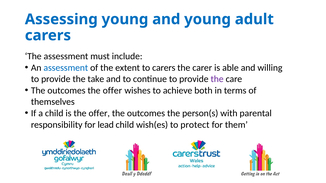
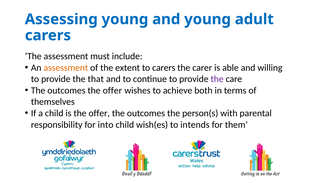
assessment colour: blue -> orange (66, 68)
take: take -> that (96, 79)
lead: lead -> into (106, 125)
protect: protect -> intends (195, 125)
